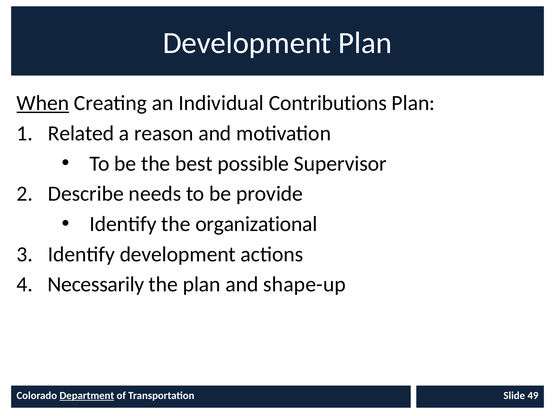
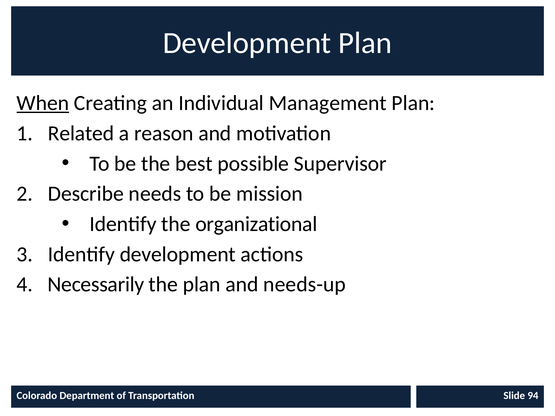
Contributions: Contributions -> Management (328, 103)
provide: provide -> mission (270, 194)
shape-up: shape-up -> needs-up (305, 285)
Department underline: present -> none (87, 396)
49: 49 -> 94 (533, 396)
